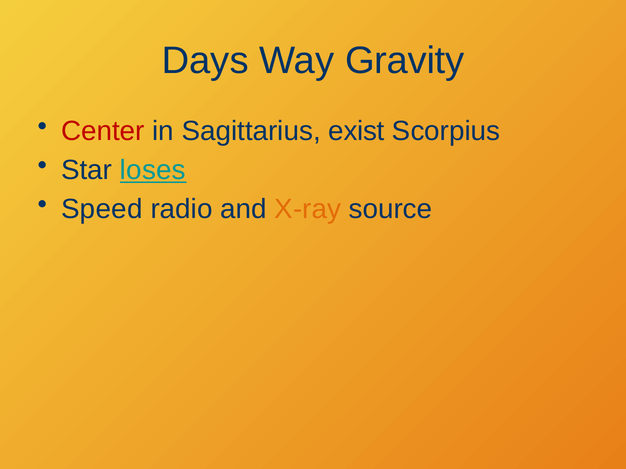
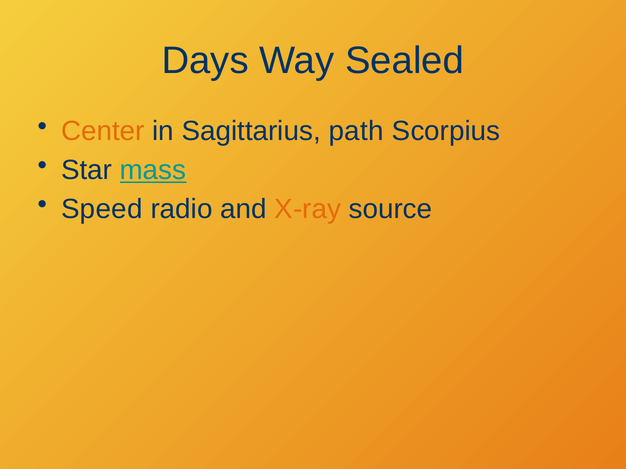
Gravity: Gravity -> Sealed (405, 61)
Center colour: red -> orange (103, 131)
exist: exist -> path (356, 131)
loses: loses -> mass (153, 170)
